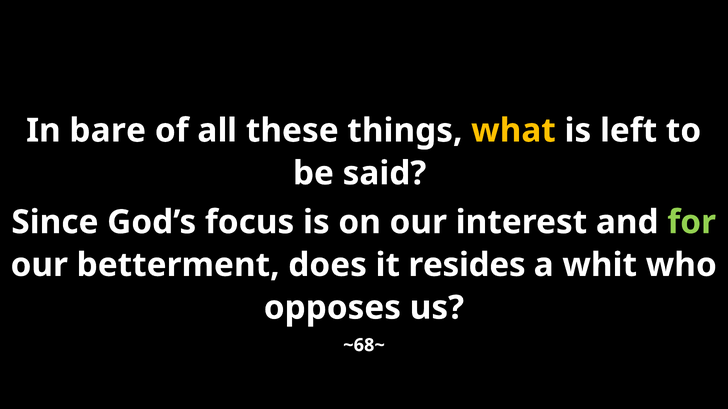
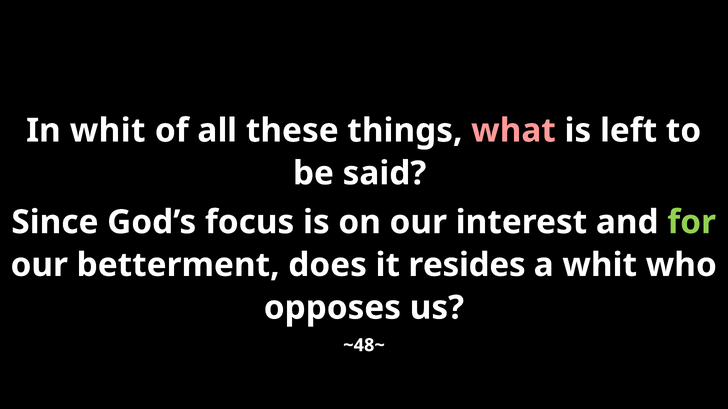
In bare: bare -> whit (108, 131)
what colour: yellow -> pink (513, 131)
~68~: ~68~ -> ~48~ (364, 346)
